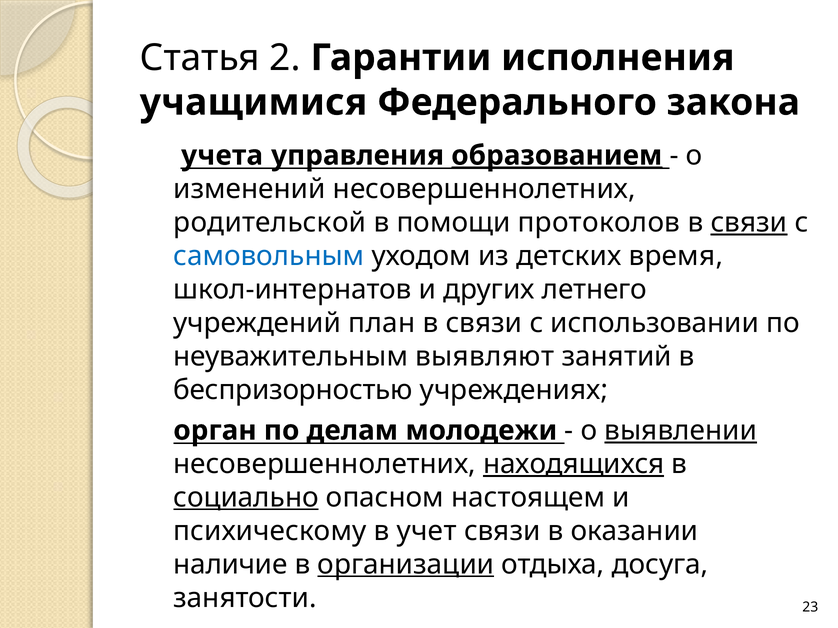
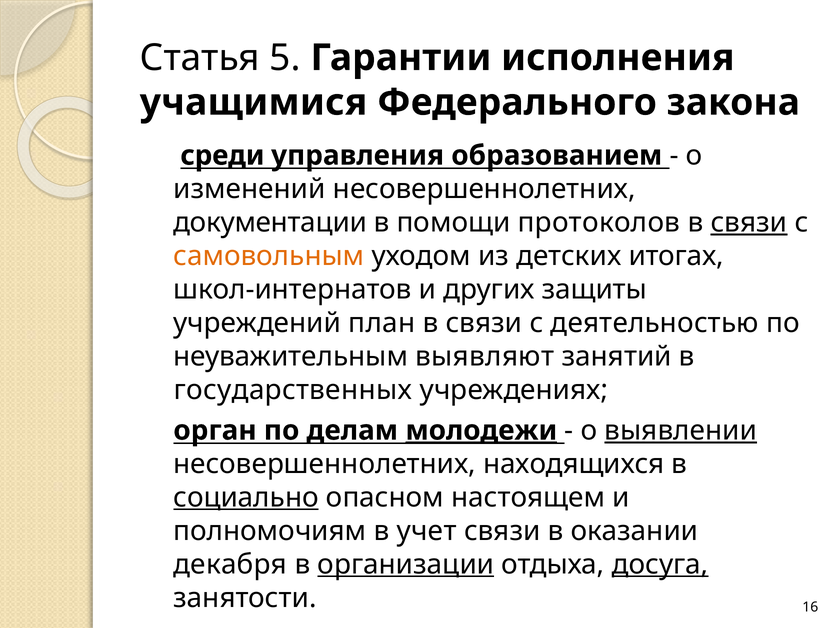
2: 2 -> 5 (285, 58)
учета: учета -> среди (222, 156)
образованием underline: present -> none (557, 156)
родительской: родительской -> документации (270, 223)
самовольным colour: blue -> orange (269, 256)
время: время -> итогах (676, 256)
летнего: летнего -> защиты (594, 290)
использовании: использовании -> деятельностью (655, 323)
беспризорностью: беспризорностью -> государственных (293, 390)
молодежи underline: none -> present (481, 431)
находящихся underline: present -> none (574, 464)
психическому: психическому -> полномочиям (270, 531)
наличие: наличие -> декабря (230, 565)
досуга underline: none -> present (660, 565)
23: 23 -> 16 (810, 608)
